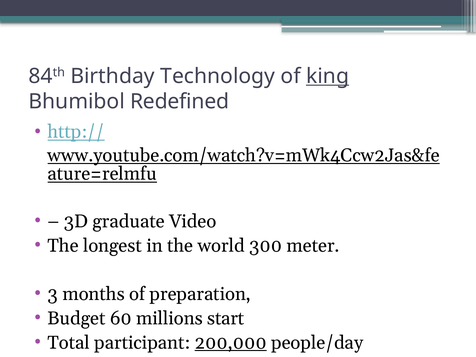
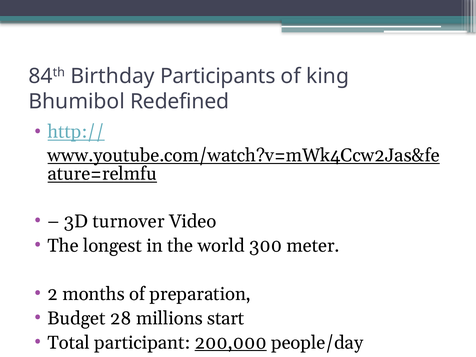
Technology: Technology -> Participants (218, 76)
king underline: present -> none (328, 76)
graduate: graduate -> turnover (128, 222)
3: 3 -> 2 (53, 294)
60: 60 -> 28 (121, 318)
